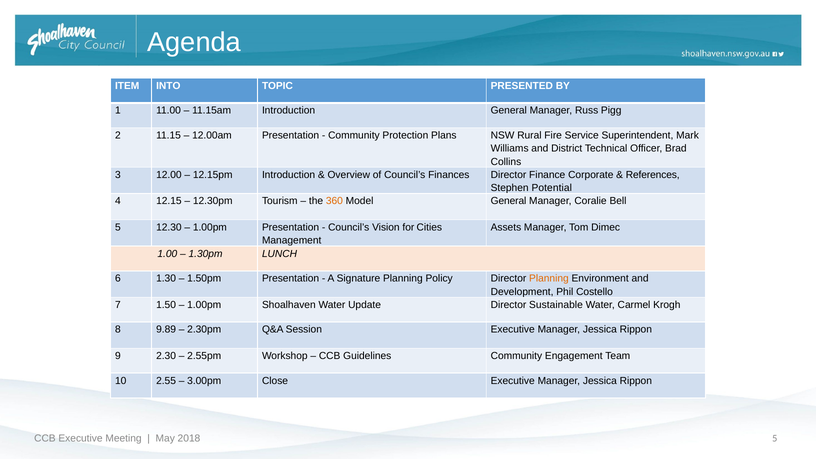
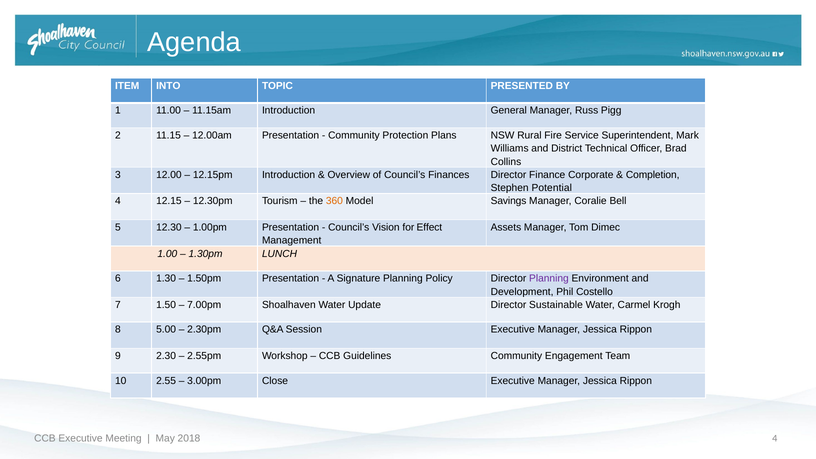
References: References -> Completion (653, 175)
Model General: General -> Savings (509, 201)
Cities: Cities -> Effect (429, 227)
Planning colour: orange -> purple (549, 279)
1.00pm: 1.00pm -> 7.00pm (204, 305)
9.89: 9.89 -> 5.00 (166, 330)
2018 5: 5 -> 4 (775, 438)
